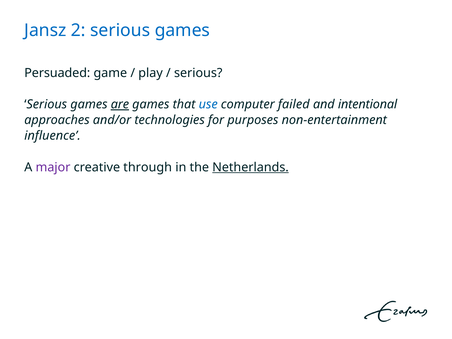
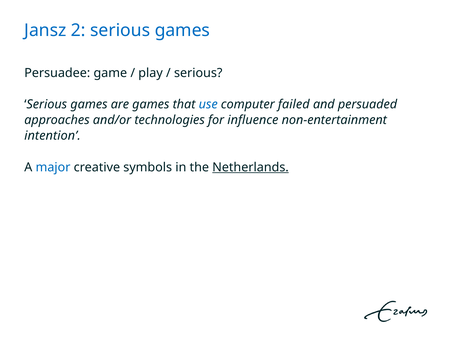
Persuaded: Persuaded -> Persuadee (57, 73)
are underline: present -> none (120, 104)
intentional: intentional -> persuaded (368, 104)
purposes: purposes -> influence (253, 120)
influence: influence -> intention (52, 136)
major colour: purple -> blue (53, 167)
through: through -> symbols (148, 167)
